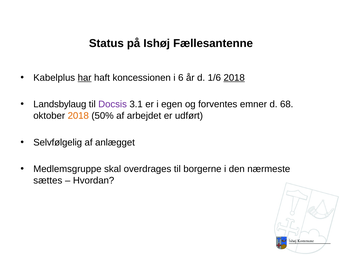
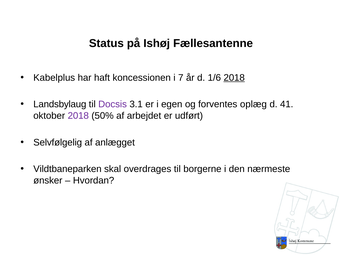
har underline: present -> none (85, 78)
6: 6 -> 7 (181, 78)
emner: emner -> oplæg (253, 104)
68: 68 -> 41 (287, 104)
2018 colour: orange -> purple (78, 116)
Medlemsgruppe: Medlemsgruppe -> Vildtbaneparken (67, 169)
sættes: sættes -> ønsker (48, 180)
